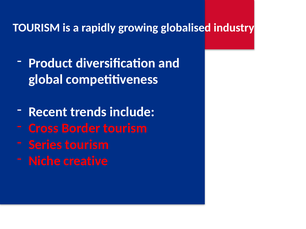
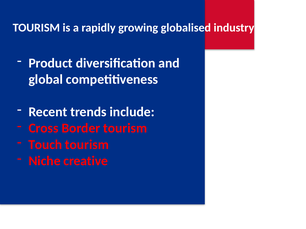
Series: Series -> Touch (45, 145)
